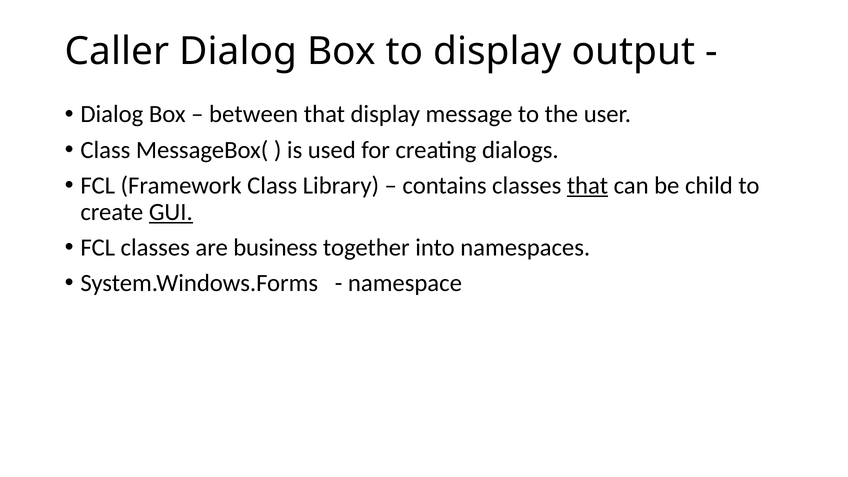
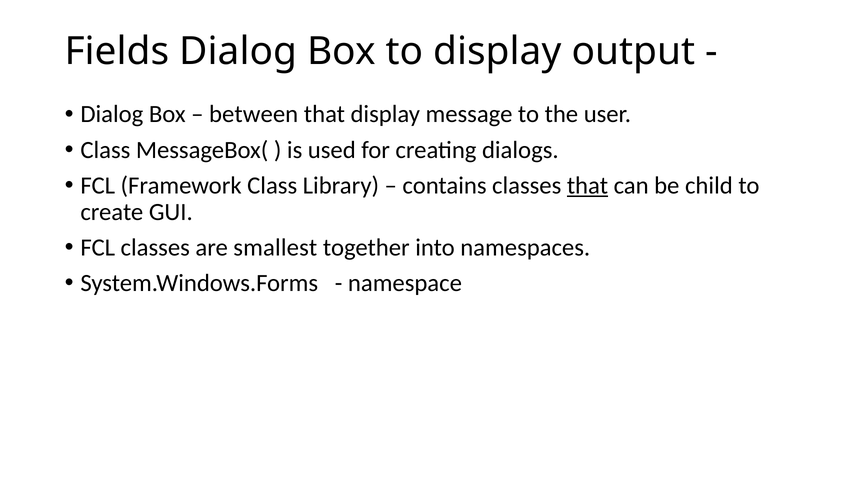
Caller: Caller -> Fields (117, 51)
GUI underline: present -> none (171, 212)
business: business -> smallest (275, 248)
